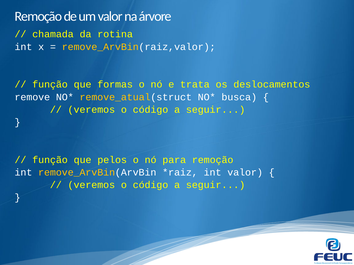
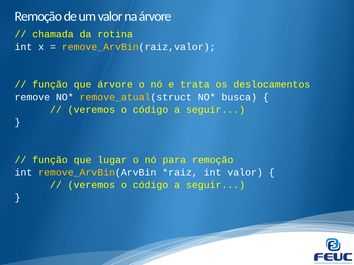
que formas: formas -> árvore (115, 85)
pelos: pelos -> lugar (112, 160)
